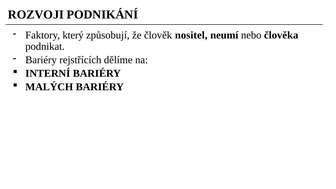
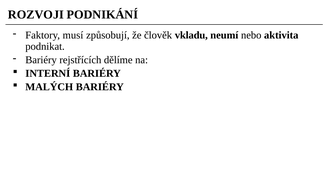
který: který -> musí (73, 35)
nositel: nositel -> vkladu (191, 35)
člověka: člověka -> aktivita (281, 35)
